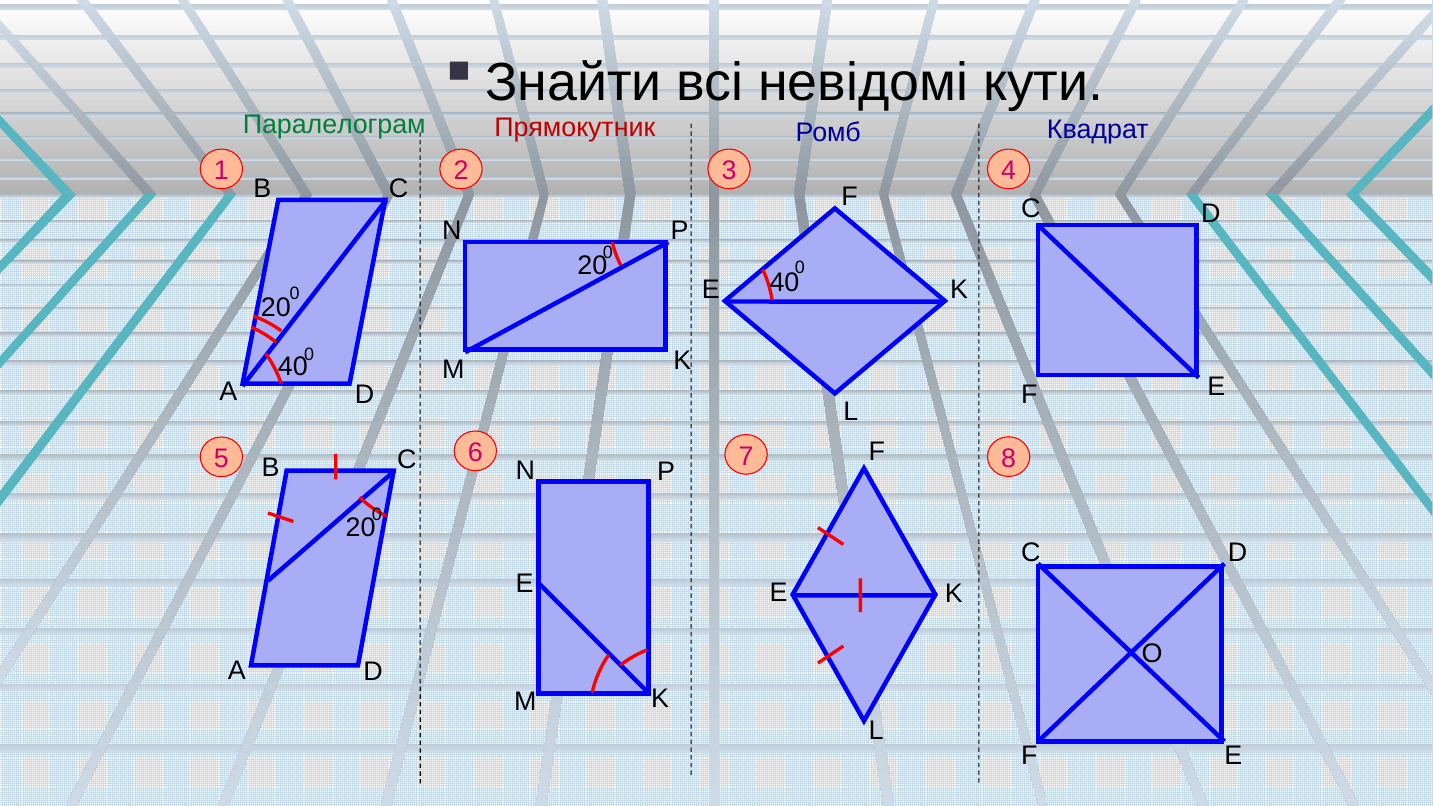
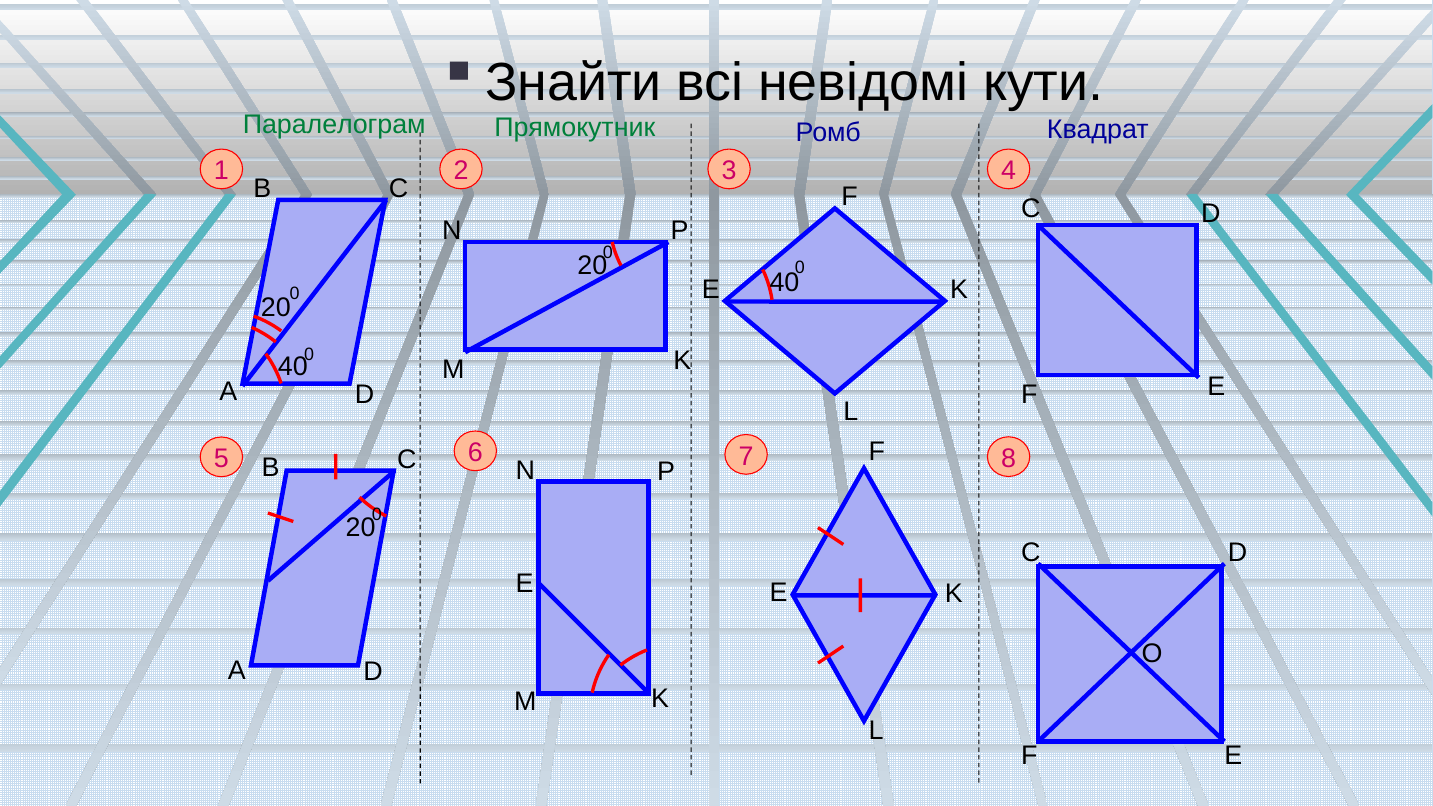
Прямокутник colour: red -> green (575, 127)
